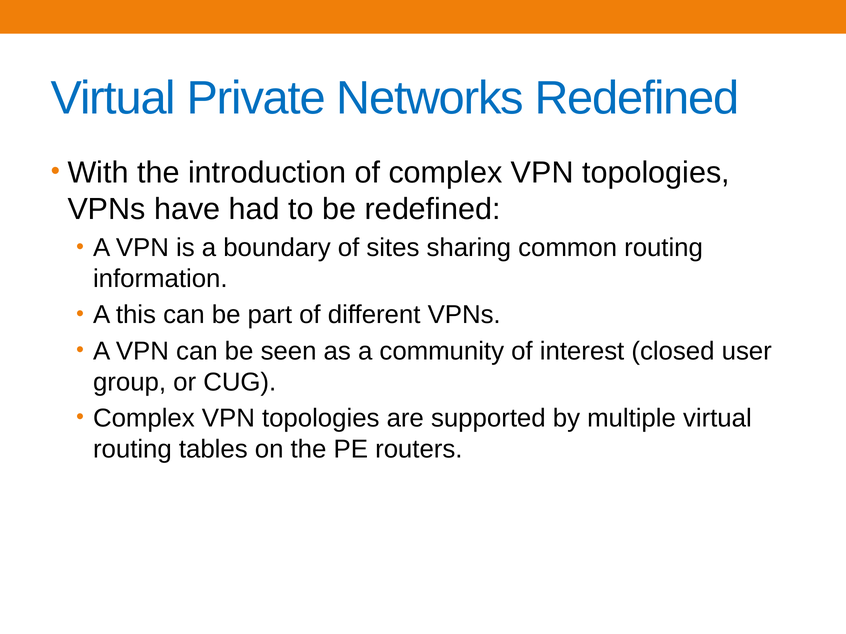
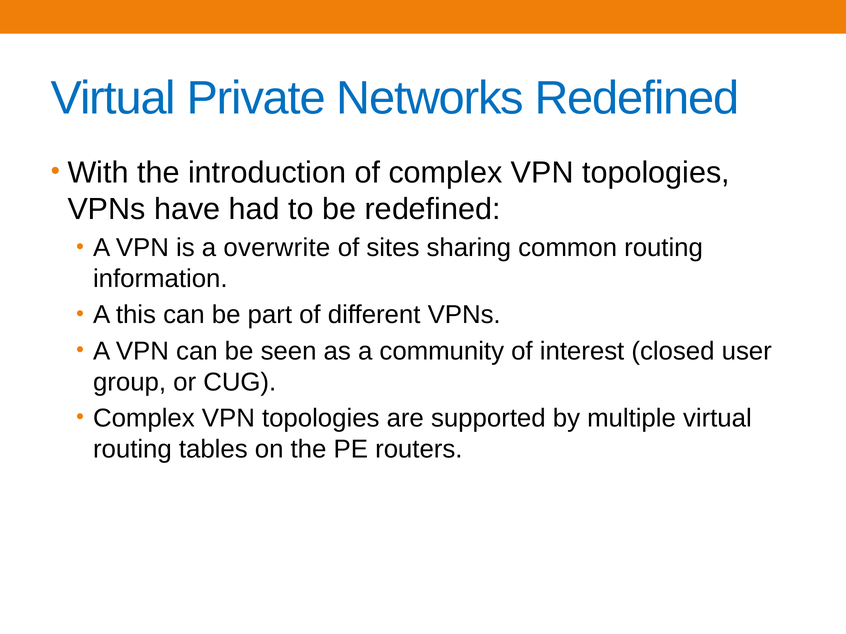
boundary: boundary -> overwrite (277, 248)
